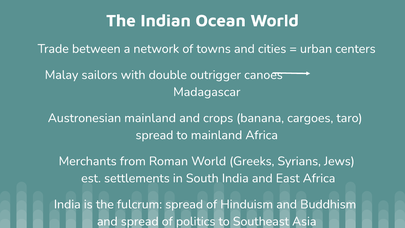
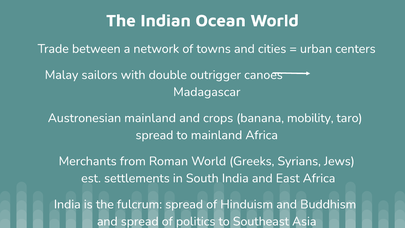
cargoes: cargoes -> mobility (310, 118)
